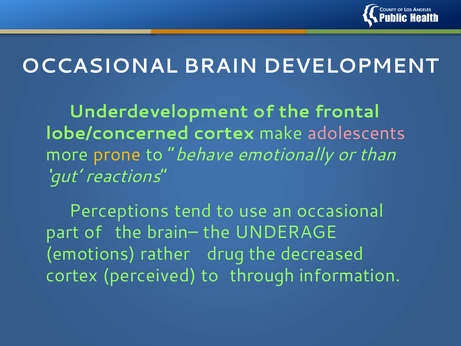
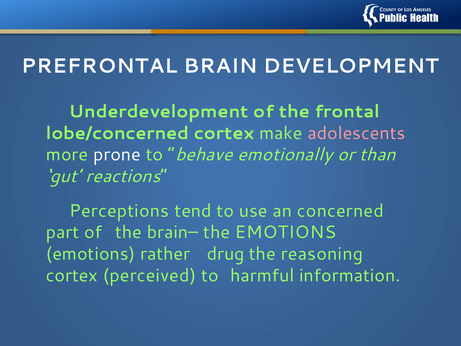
OCCASIONAL: OCCASIONAL -> PREFRONTAL (99, 66)
prone colour: yellow -> white (117, 155)
an occasional: occasional -> concerned (340, 211)
the UNDERAGE: UNDERAGE -> EMOTIONS (286, 232)
decreased: decreased -> reasoning (322, 254)
through: through -> harmful (262, 275)
